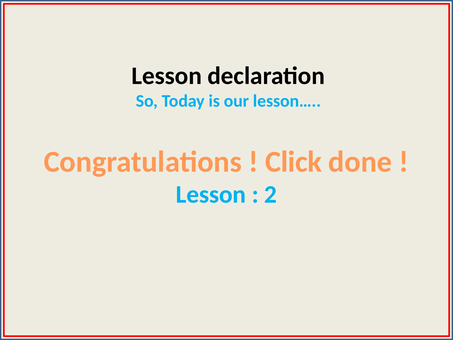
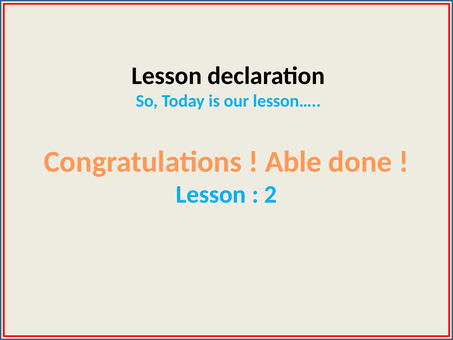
Click: Click -> Able (293, 162)
